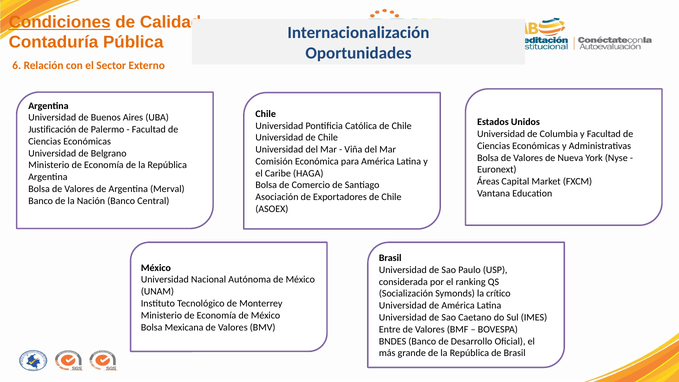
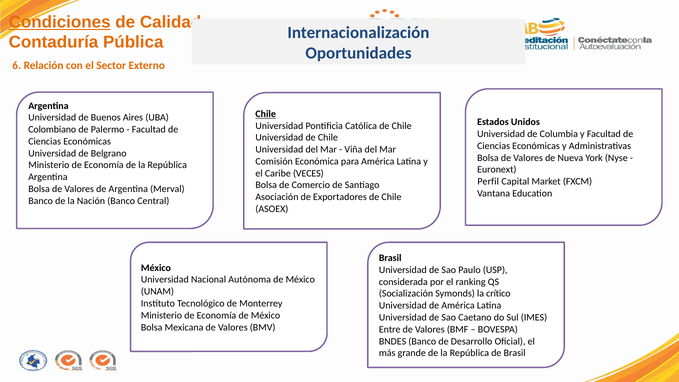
Chile underline: none -> present (266, 114)
Justificación: Justificación -> Colombiano (52, 130)
HAGA: HAGA -> VECES (308, 174)
Áreas: Áreas -> Perfil (488, 182)
